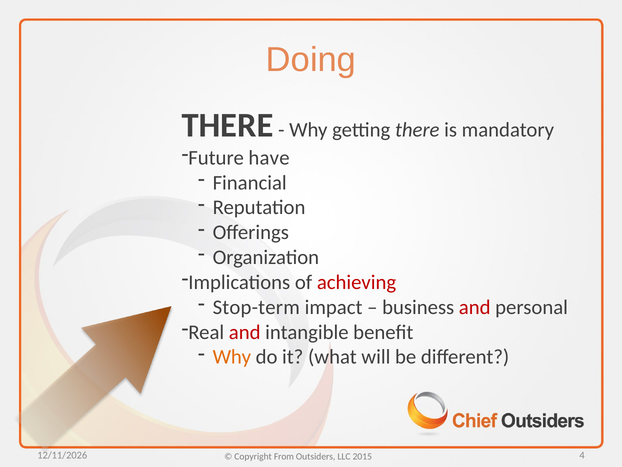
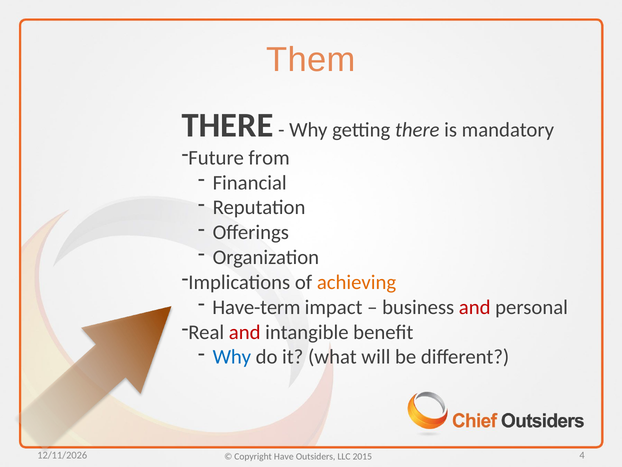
Doing: Doing -> Them (311, 60)
have: have -> from (269, 158)
achieving colour: red -> orange (357, 282)
Stop-term: Stop-term -> Have-term (256, 307)
Why colour: orange -> blue (232, 357)
From: From -> Have (284, 456)
